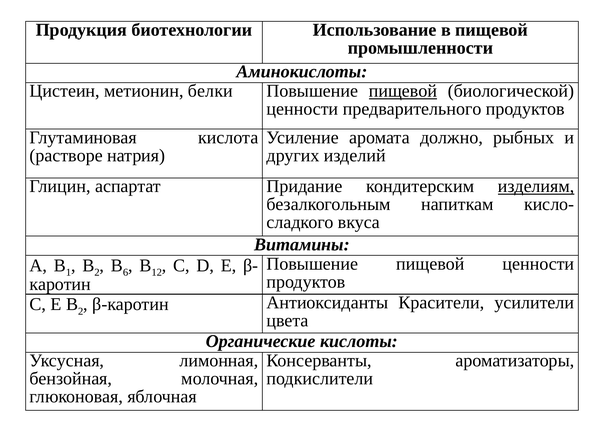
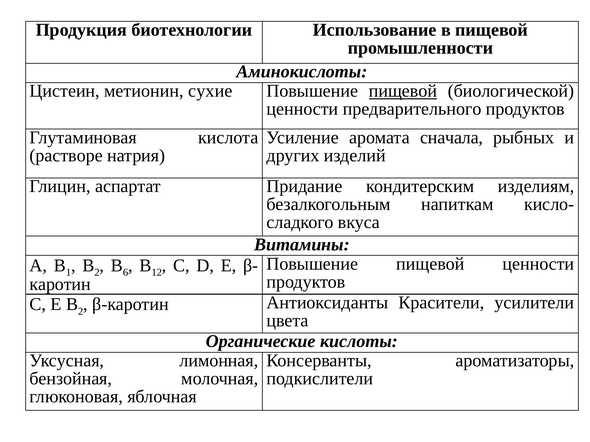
белки: белки -> сухие (210, 91)
должно: должно -> сначала (452, 138)
изделиям underline: present -> none (536, 187)
